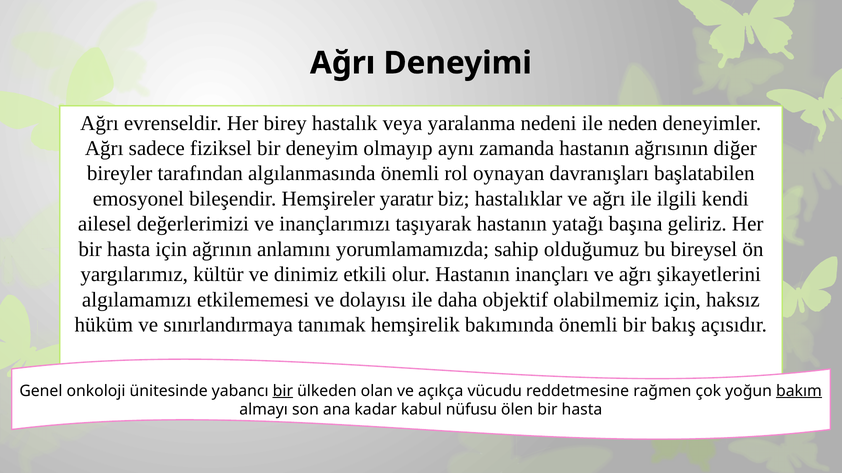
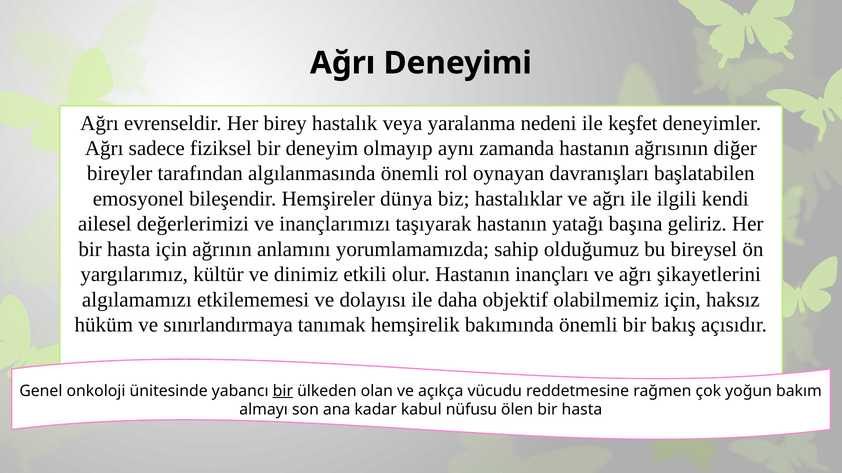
neden: neden -> keşfet (633, 123)
yaratır: yaratır -> dünya (406, 199)
bakım underline: present -> none (799, 391)
